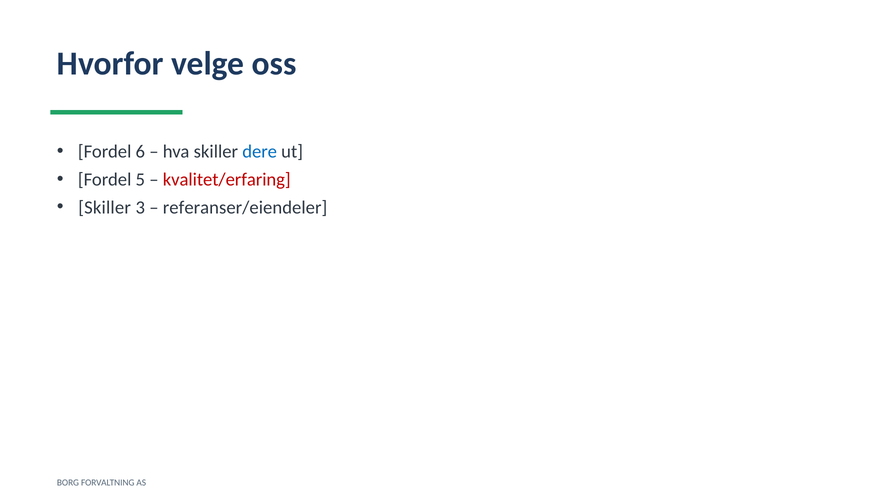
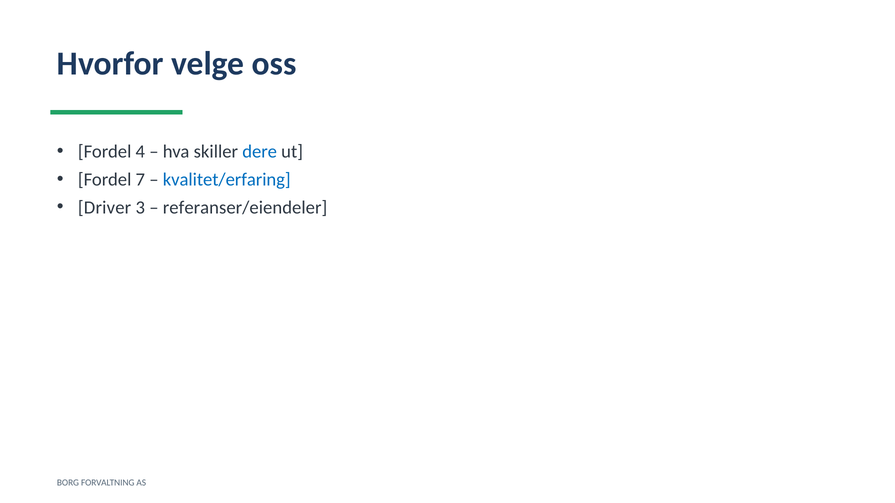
6: 6 -> 4 (140, 152)
5: 5 -> 7 (140, 180)
kvalitet/erfaring colour: red -> blue (227, 180)
Skiller: Skiller -> Driver (105, 208)
